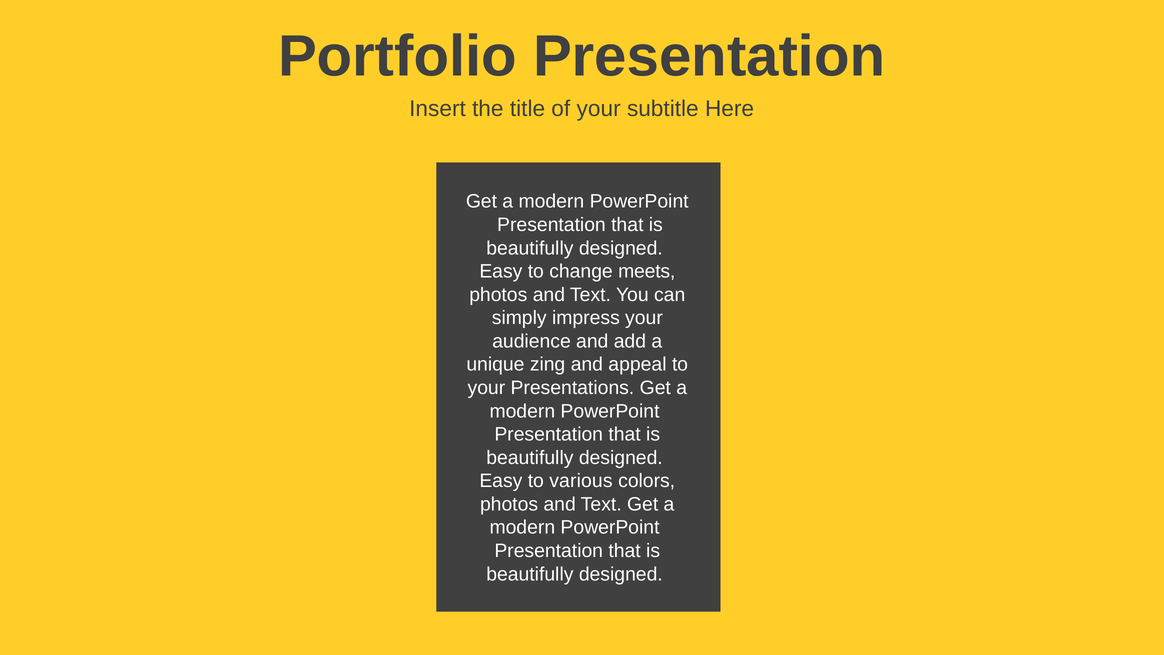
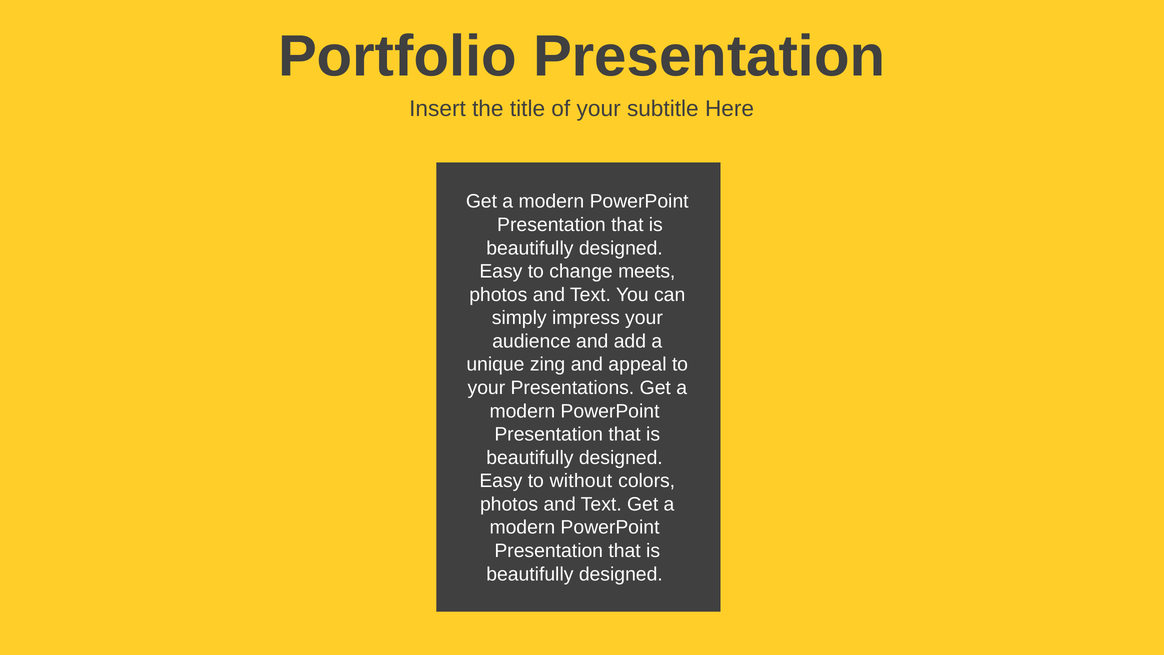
various: various -> without (581, 481)
